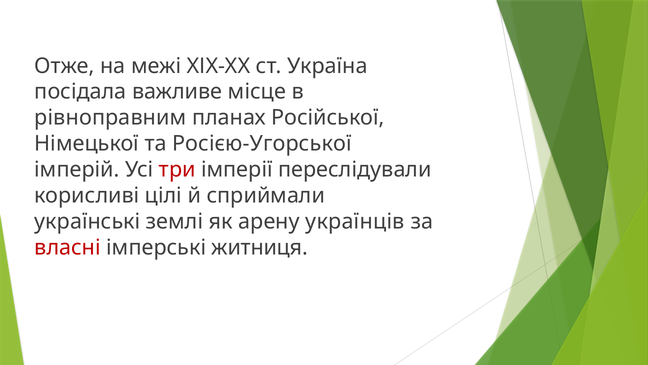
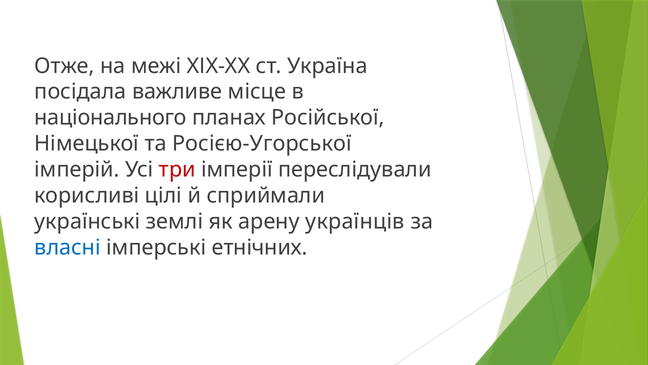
рівноправним: рівноправним -> національного (111, 118)
власні colour: red -> blue (68, 247)
житниця: житниця -> етнічних (260, 247)
